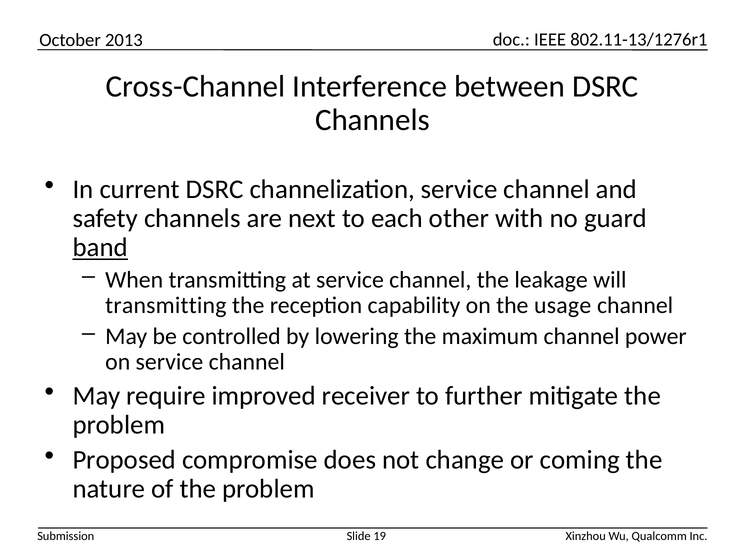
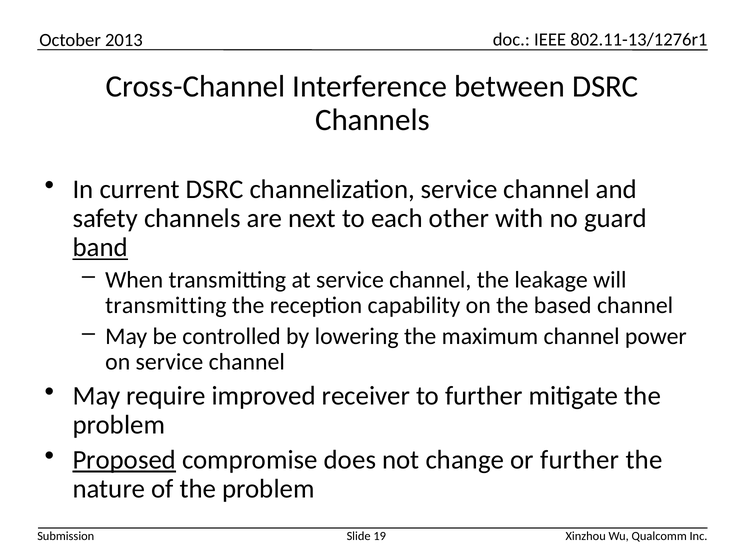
usage: usage -> based (563, 305)
Proposed underline: none -> present (124, 460)
or coming: coming -> further (580, 460)
